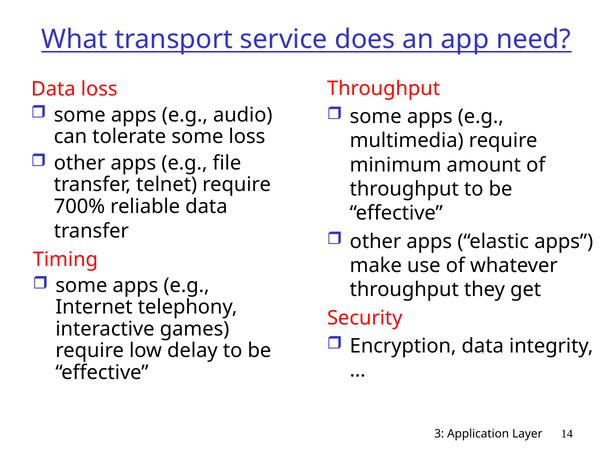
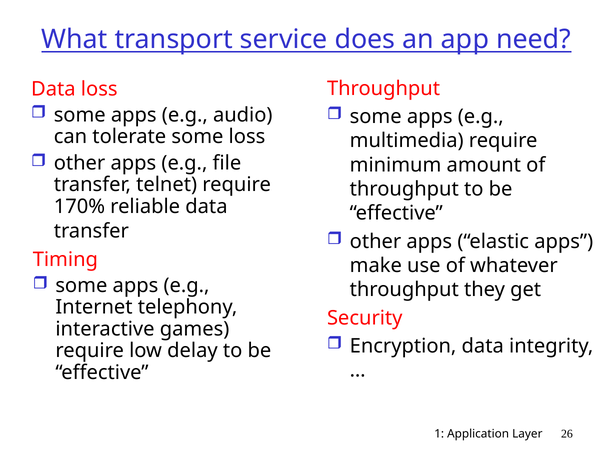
700%: 700% -> 170% (79, 207)
3: 3 -> 1 (439, 434)
14: 14 -> 26 (567, 434)
